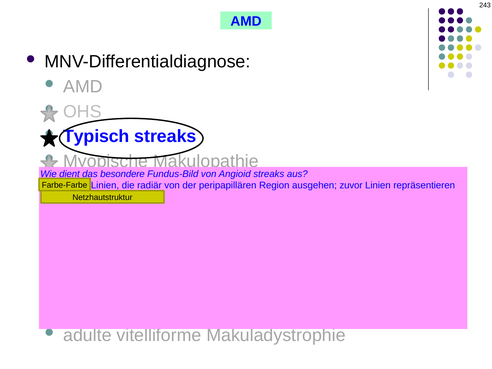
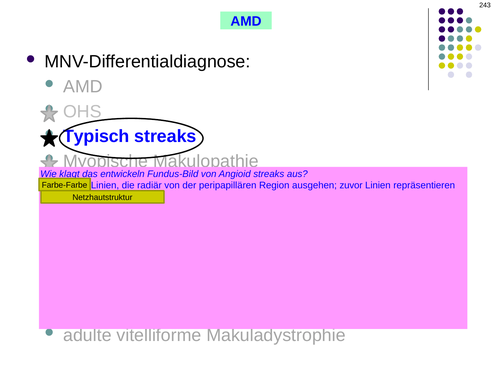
dient: dient -> klagt (69, 174)
besondere: besondere -> entwickeln (122, 174)
